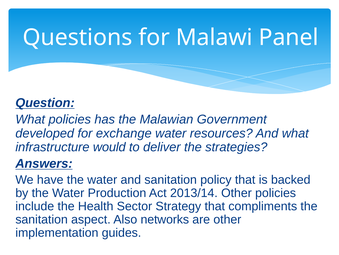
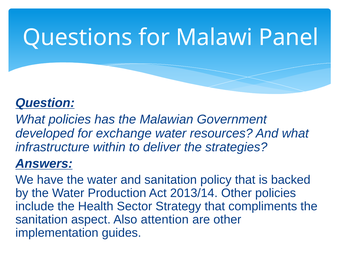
would: would -> within (109, 147)
networks: networks -> attention (165, 219)
